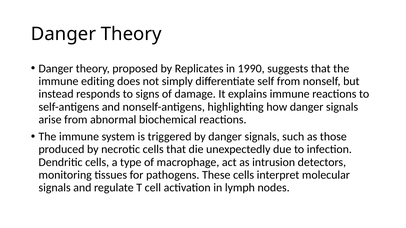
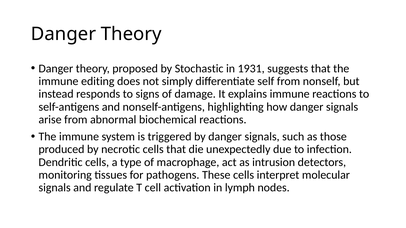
Replicates: Replicates -> Stochastic (199, 69)
1990: 1990 -> 1931 (251, 69)
